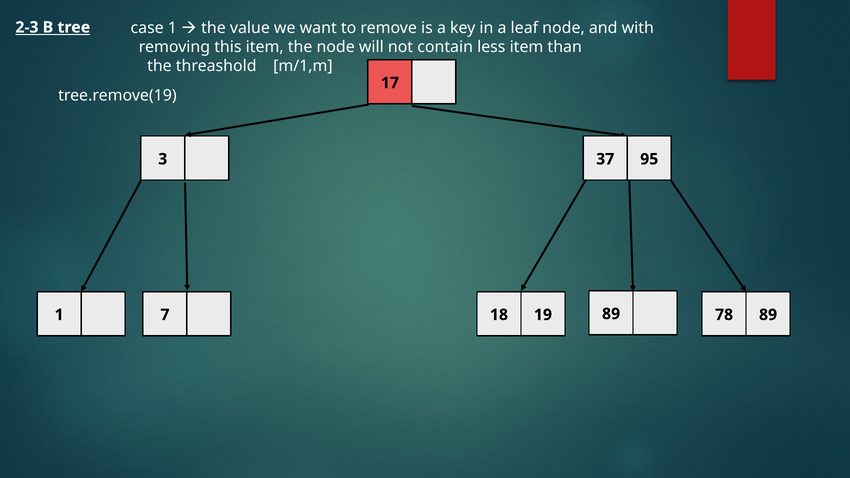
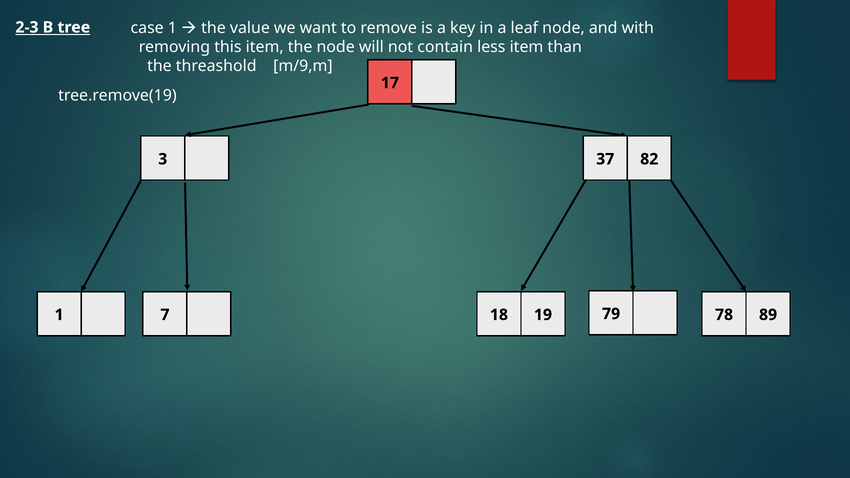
m/1,m: m/1,m -> m/9,m (303, 66)
95: 95 -> 82 (649, 159)
7 89: 89 -> 79 (611, 314)
